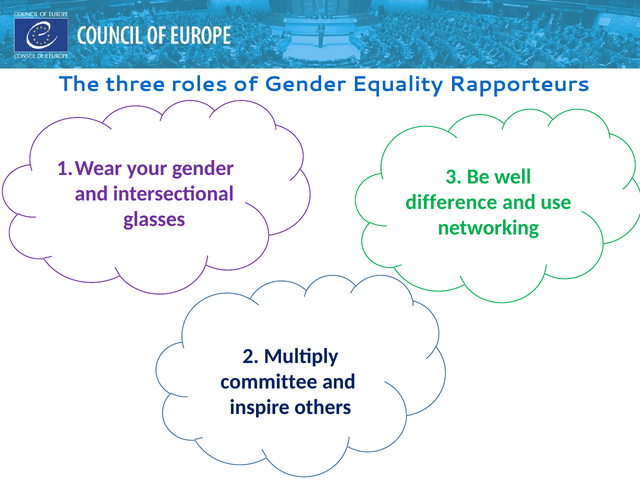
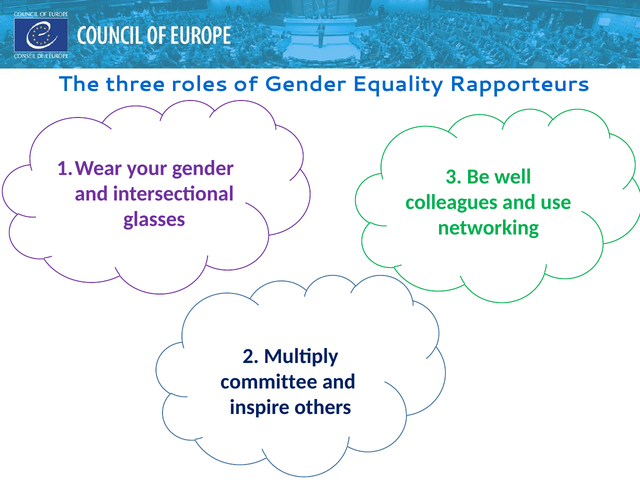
difference: difference -> colleagues (452, 202)
